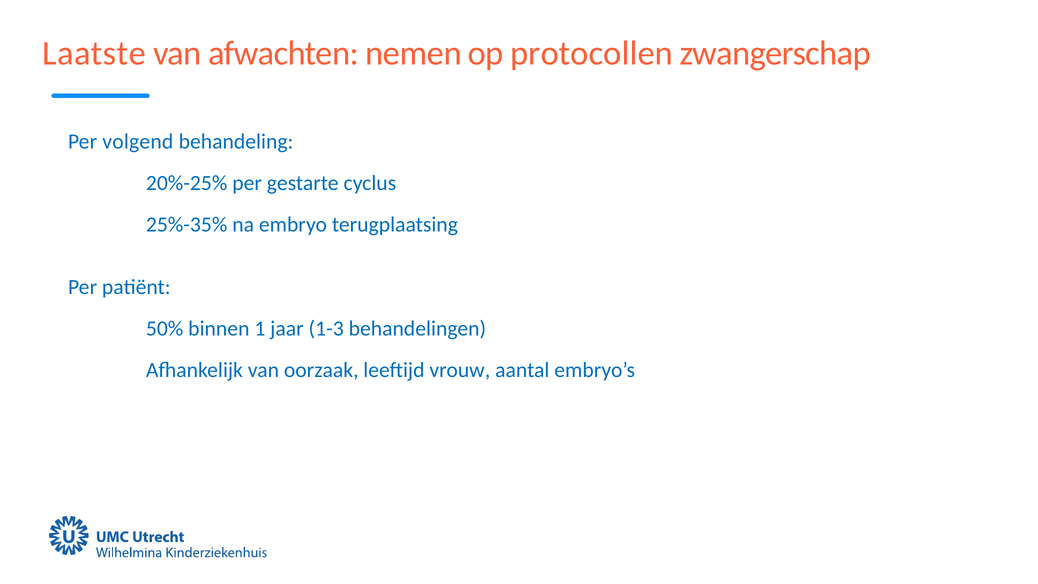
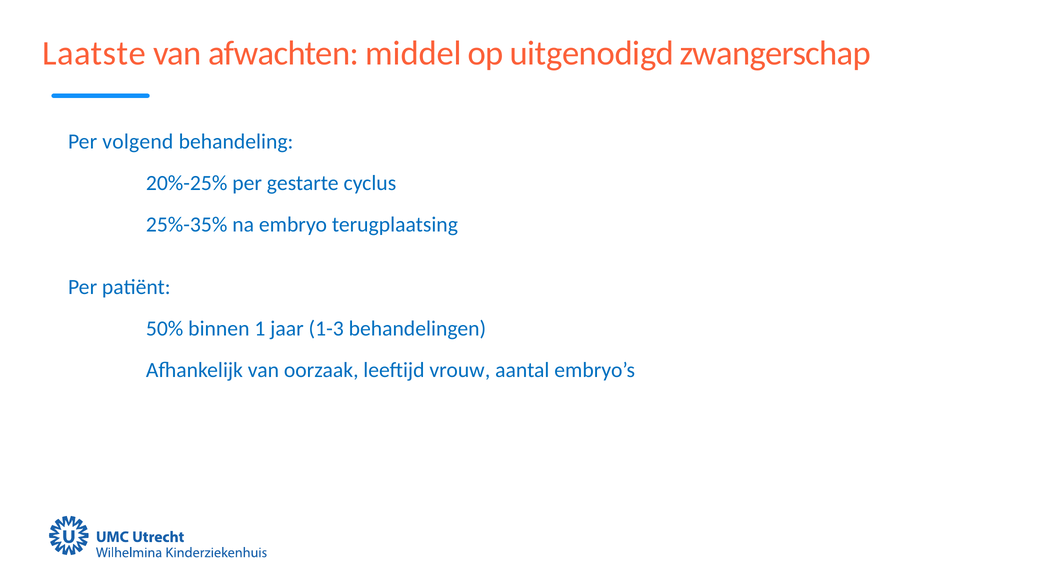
nemen: nemen -> middel (413, 53)
protocollen: protocollen -> uitgenodigd (592, 53)
